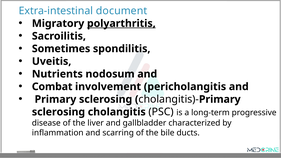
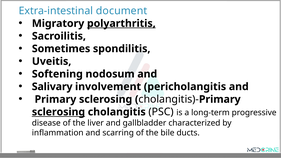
Nutrients: Nutrients -> Softening (57, 74)
Combat: Combat -> Salivary (52, 87)
sclerosing underline: none -> present (58, 112)
